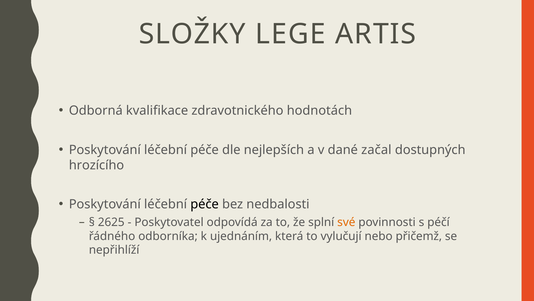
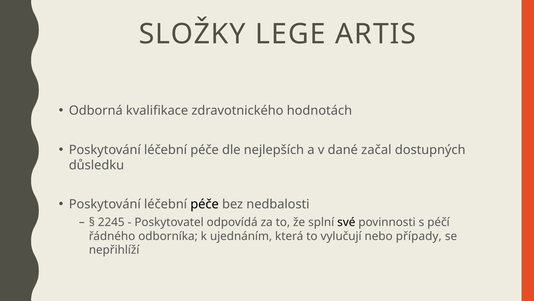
hrozícího: hrozícího -> důsledku (96, 165)
2625: 2625 -> 2245 (111, 222)
své colour: orange -> black (346, 222)
přičemž: přičemž -> případy (419, 236)
